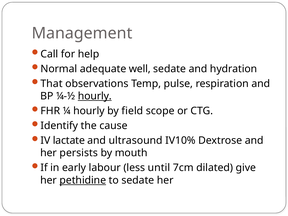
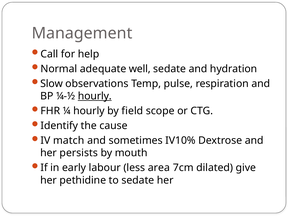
That: That -> Slow (52, 84)
lactate: lactate -> match (69, 140)
ultrasound: ultrasound -> sometimes (136, 140)
until: until -> area (159, 168)
pethidine underline: present -> none (83, 180)
